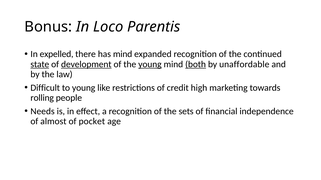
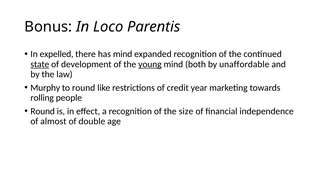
development underline: present -> none (86, 64)
both underline: present -> none (196, 64)
Difficult: Difficult -> Murphy (45, 88)
to young: young -> round (84, 88)
high: high -> year (199, 88)
Needs: Needs -> Round (43, 112)
sets: sets -> size (186, 112)
pocket: pocket -> double (92, 122)
